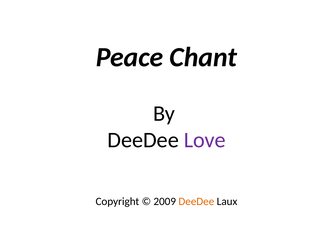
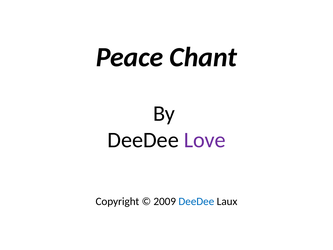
DeeDee colour: orange -> blue (196, 201)
